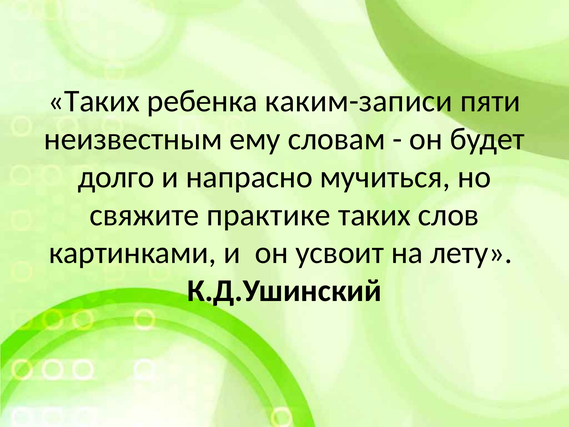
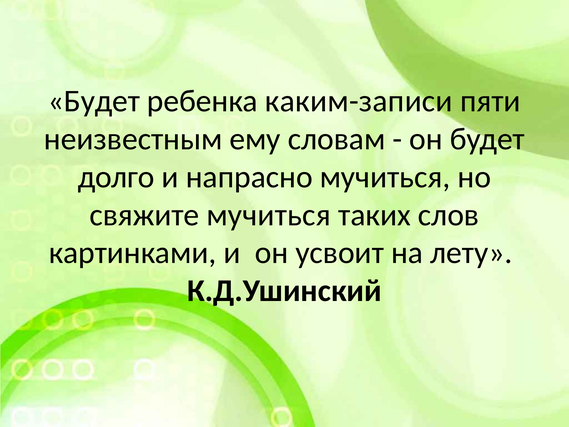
Таких: Таких -> Будет (94, 101)
свяжите практике: практике -> мучиться (269, 215)
